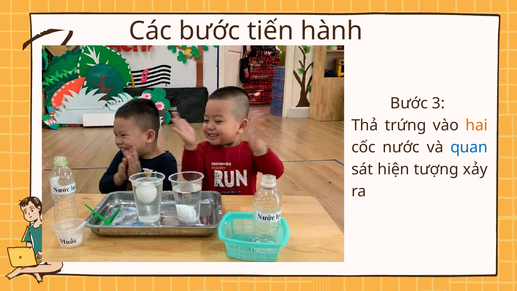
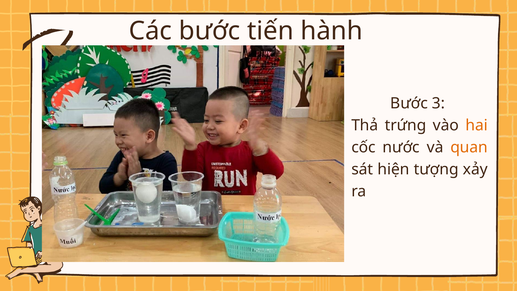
quan colour: blue -> orange (469, 147)
